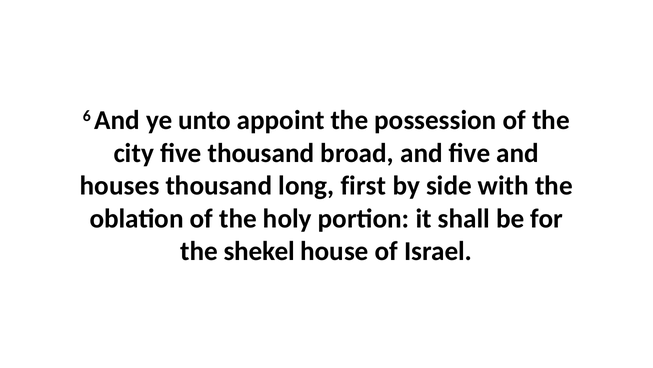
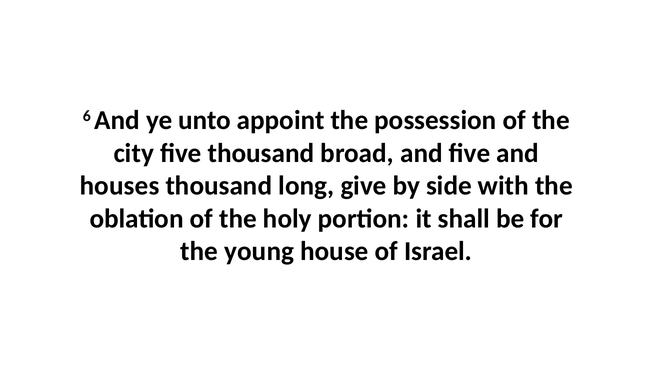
first: first -> give (364, 186)
shekel: shekel -> young (259, 251)
